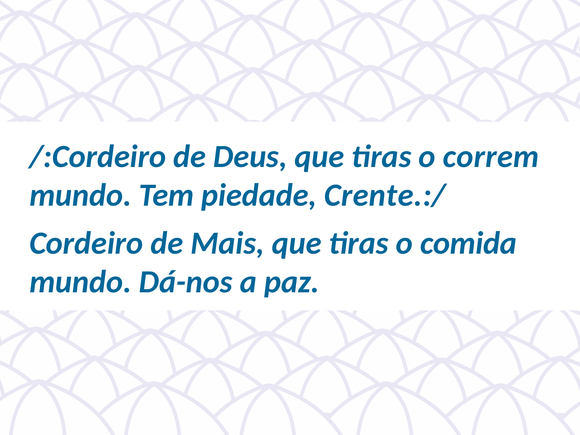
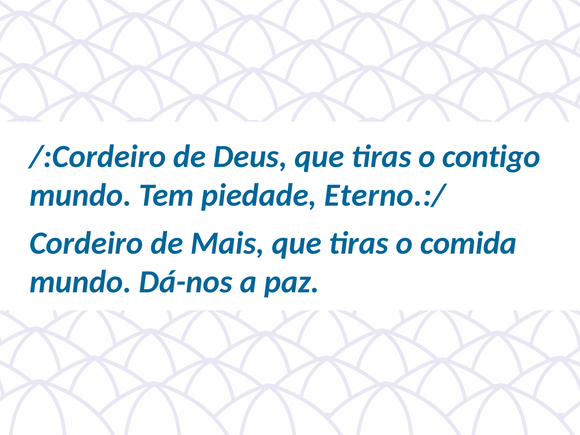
correm: correm -> contigo (491, 156)
Crente.:/: Crente.:/ -> Eterno.:/ (385, 195)
